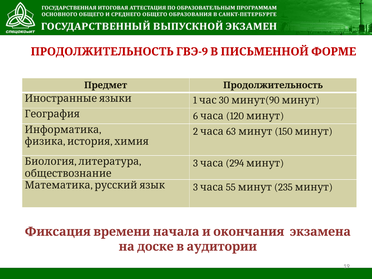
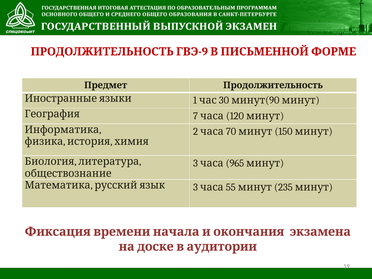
6: 6 -> 7 (196, 116)
63: 63 -> 70 (231, 131)
294: 294 -> 965 (235, 163)
